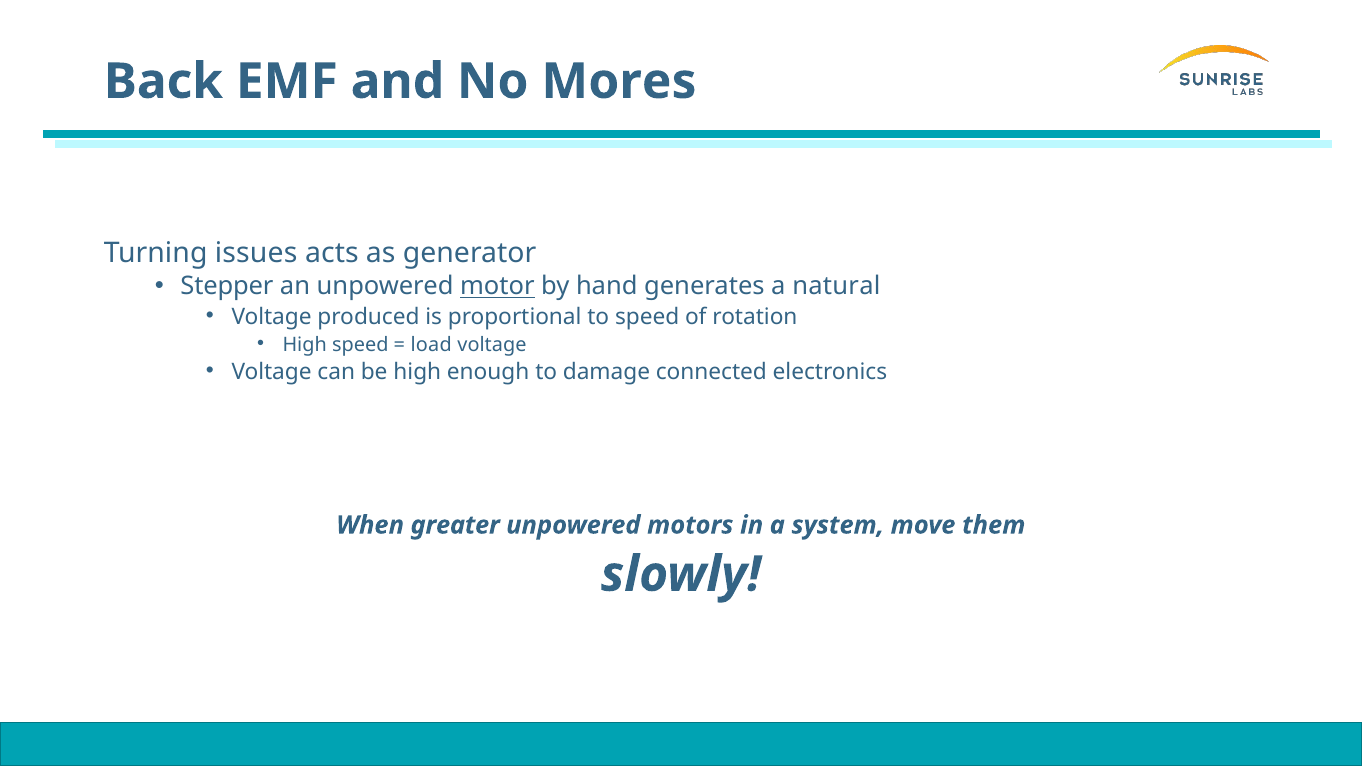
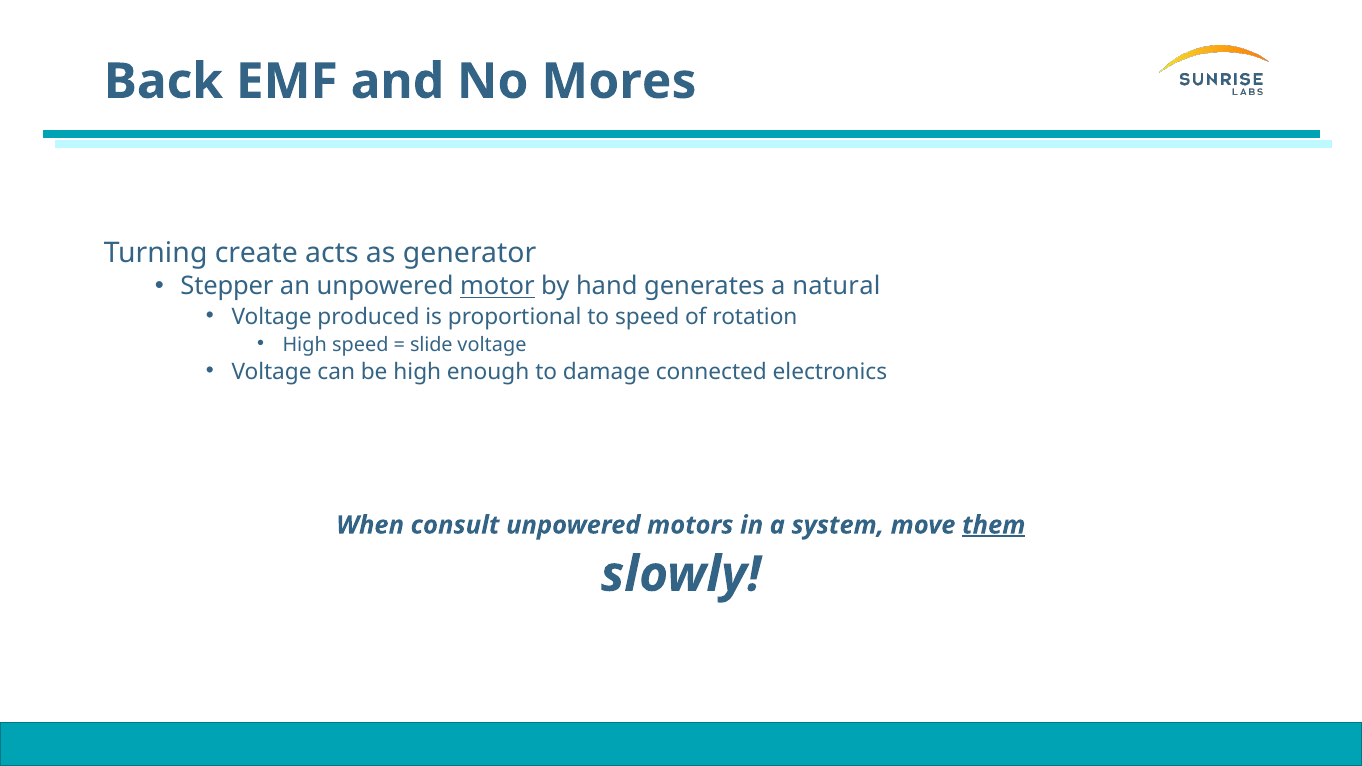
issues: issues -> create (256, 253)
load: load -> slide (431, 345)
greater: greater -> consult (455, 525)
them underline: none -> present (994, 525)
